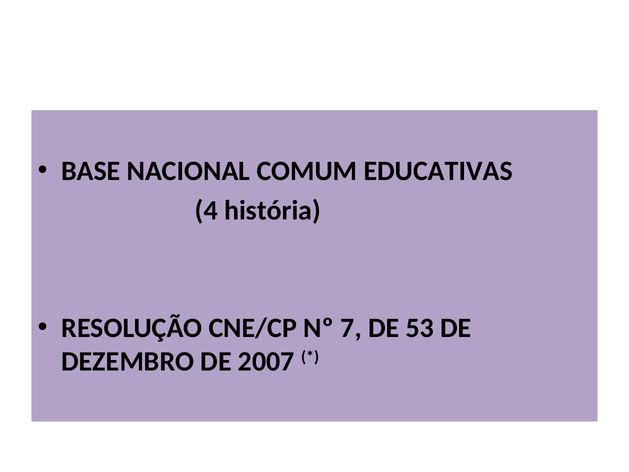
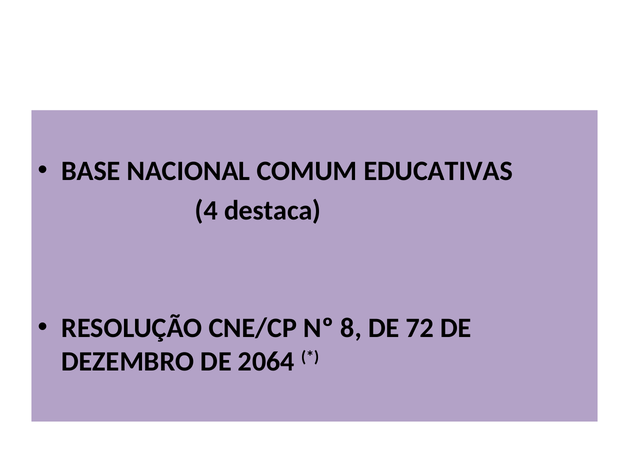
história: história -> destaca (273, 210)
7: 7 -> 8 (351, 328)
53: 53 -> 72 (420, 328)
2007: 2007 -> 2064 (266, 361)
